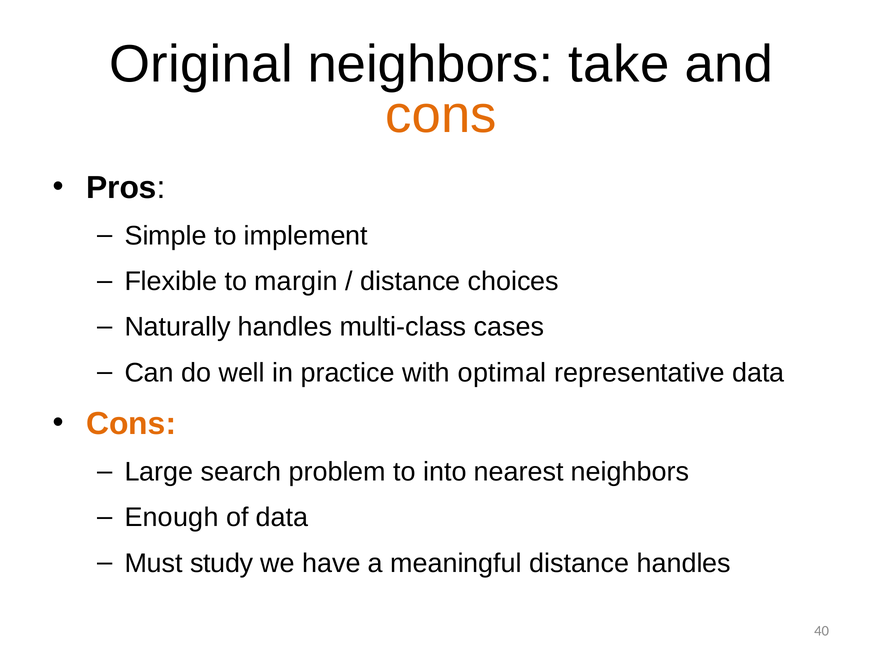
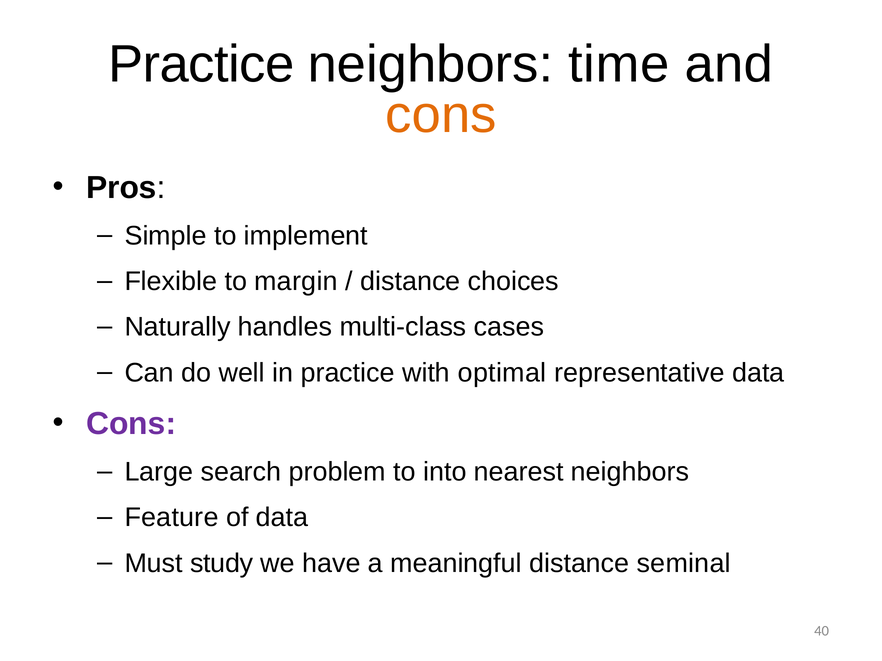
Original: Original -> Practice (201, 64)
take: take -> time (619, 64)
Cons colour: orange -> purple (131, 424)
Enough: Enough -> Feature (172, 518)
distance handles: handles -> seminal (684, 564)
